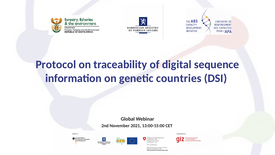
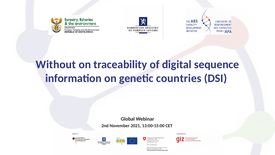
Protocol: Protocol -> Without (56, 64)
